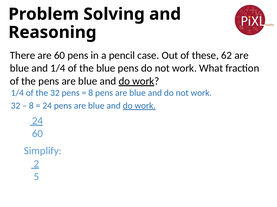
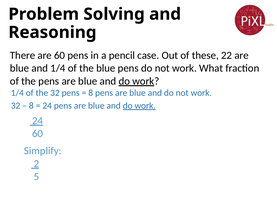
62: 62 -> 22 (227, 56)
